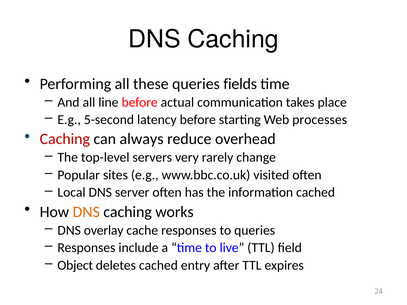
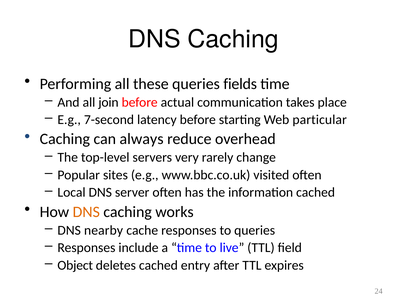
line: line -> join (108, 102)
5-second: 5-second -> 7-second (109, 120)
processes: processes -> particular (320, 120)
Caching colour: red -> black (65, 139)
overlay: overlay -> nearby (104, 230)
